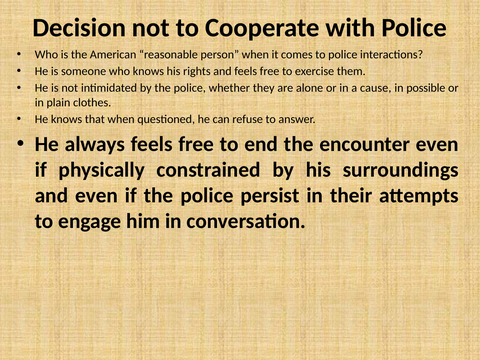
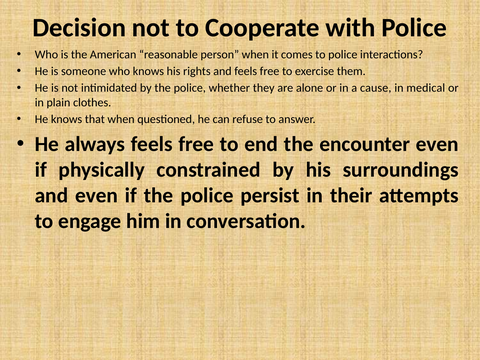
possible: possible -> medical (426, 88)
